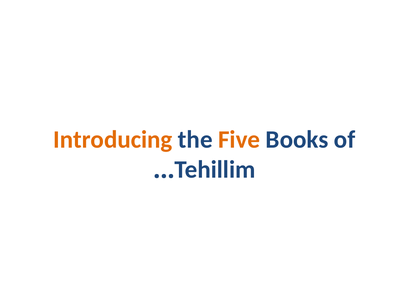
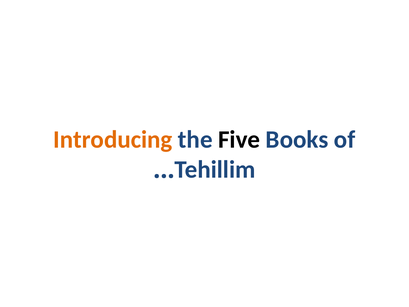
Five colour: orange -> black (239, 139)
